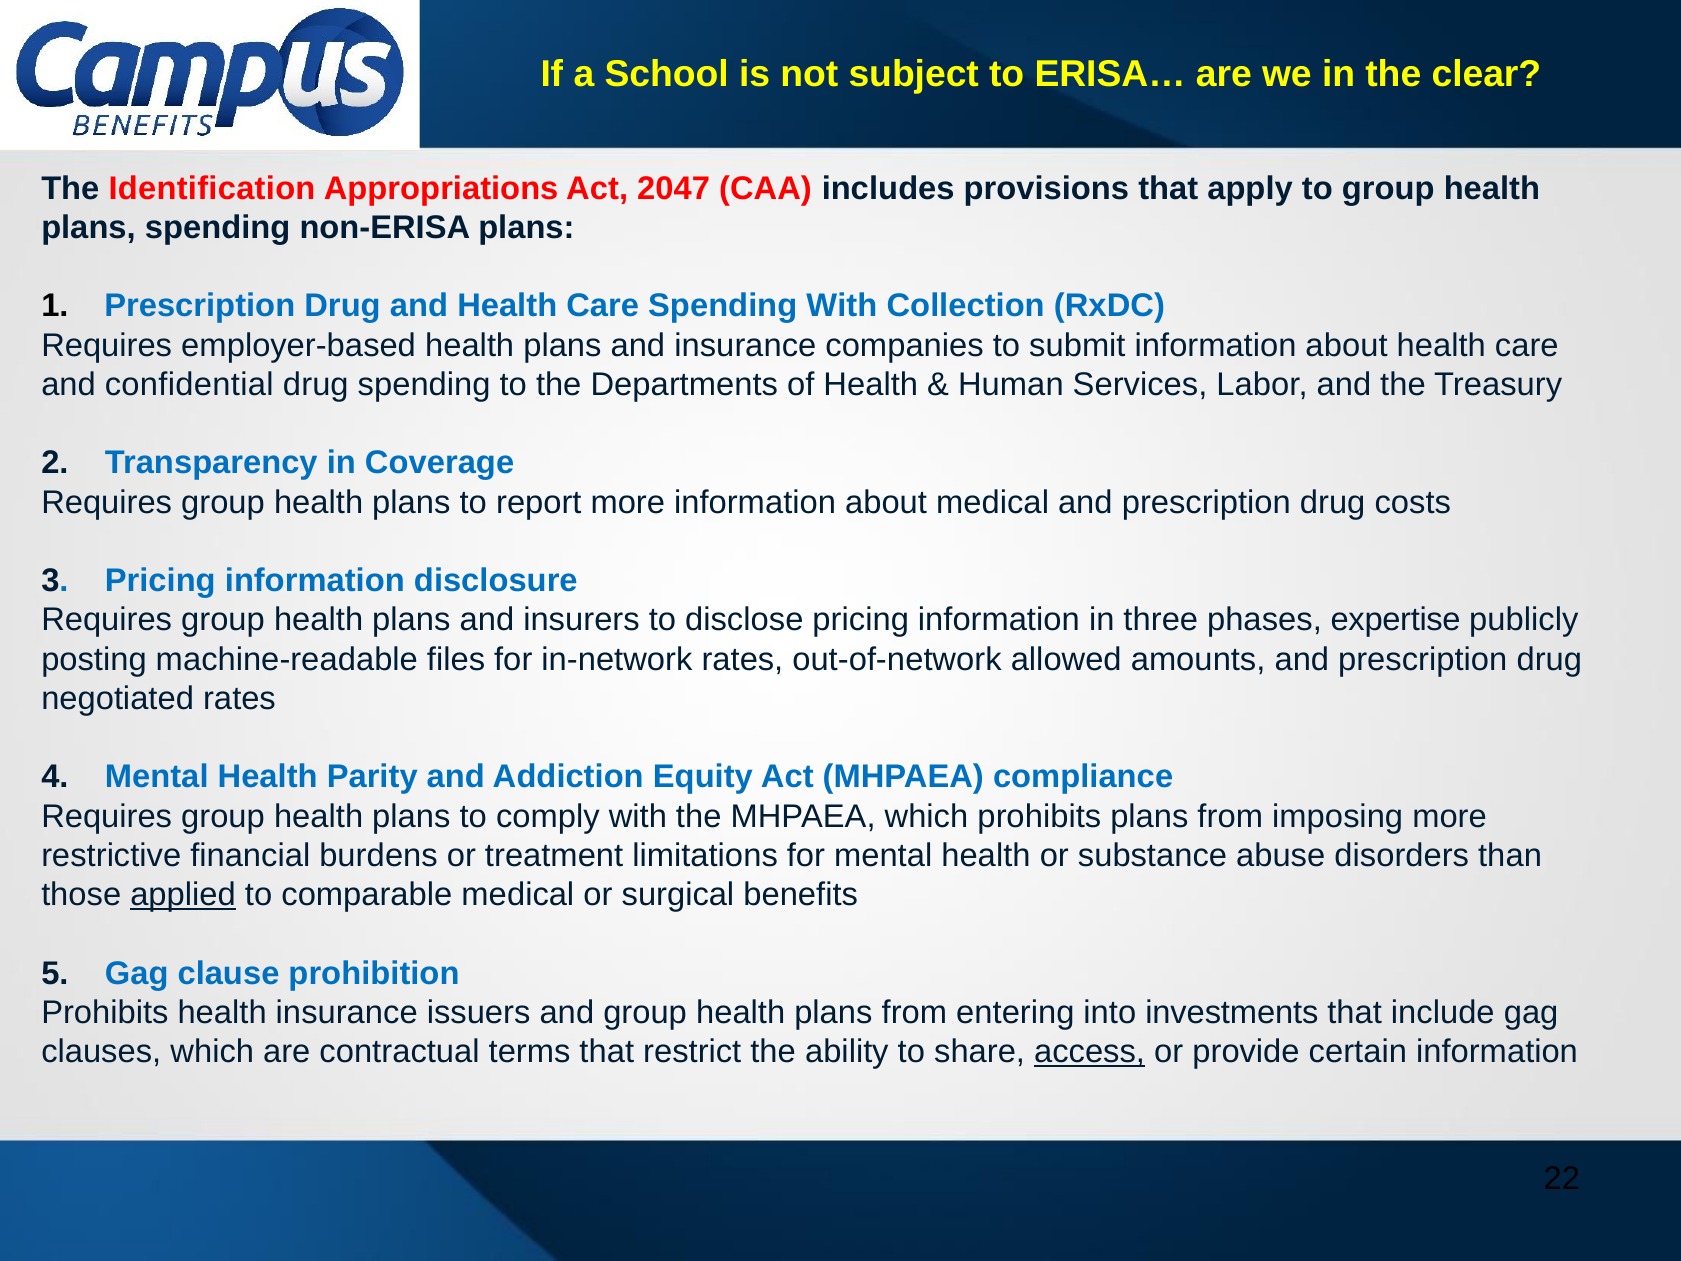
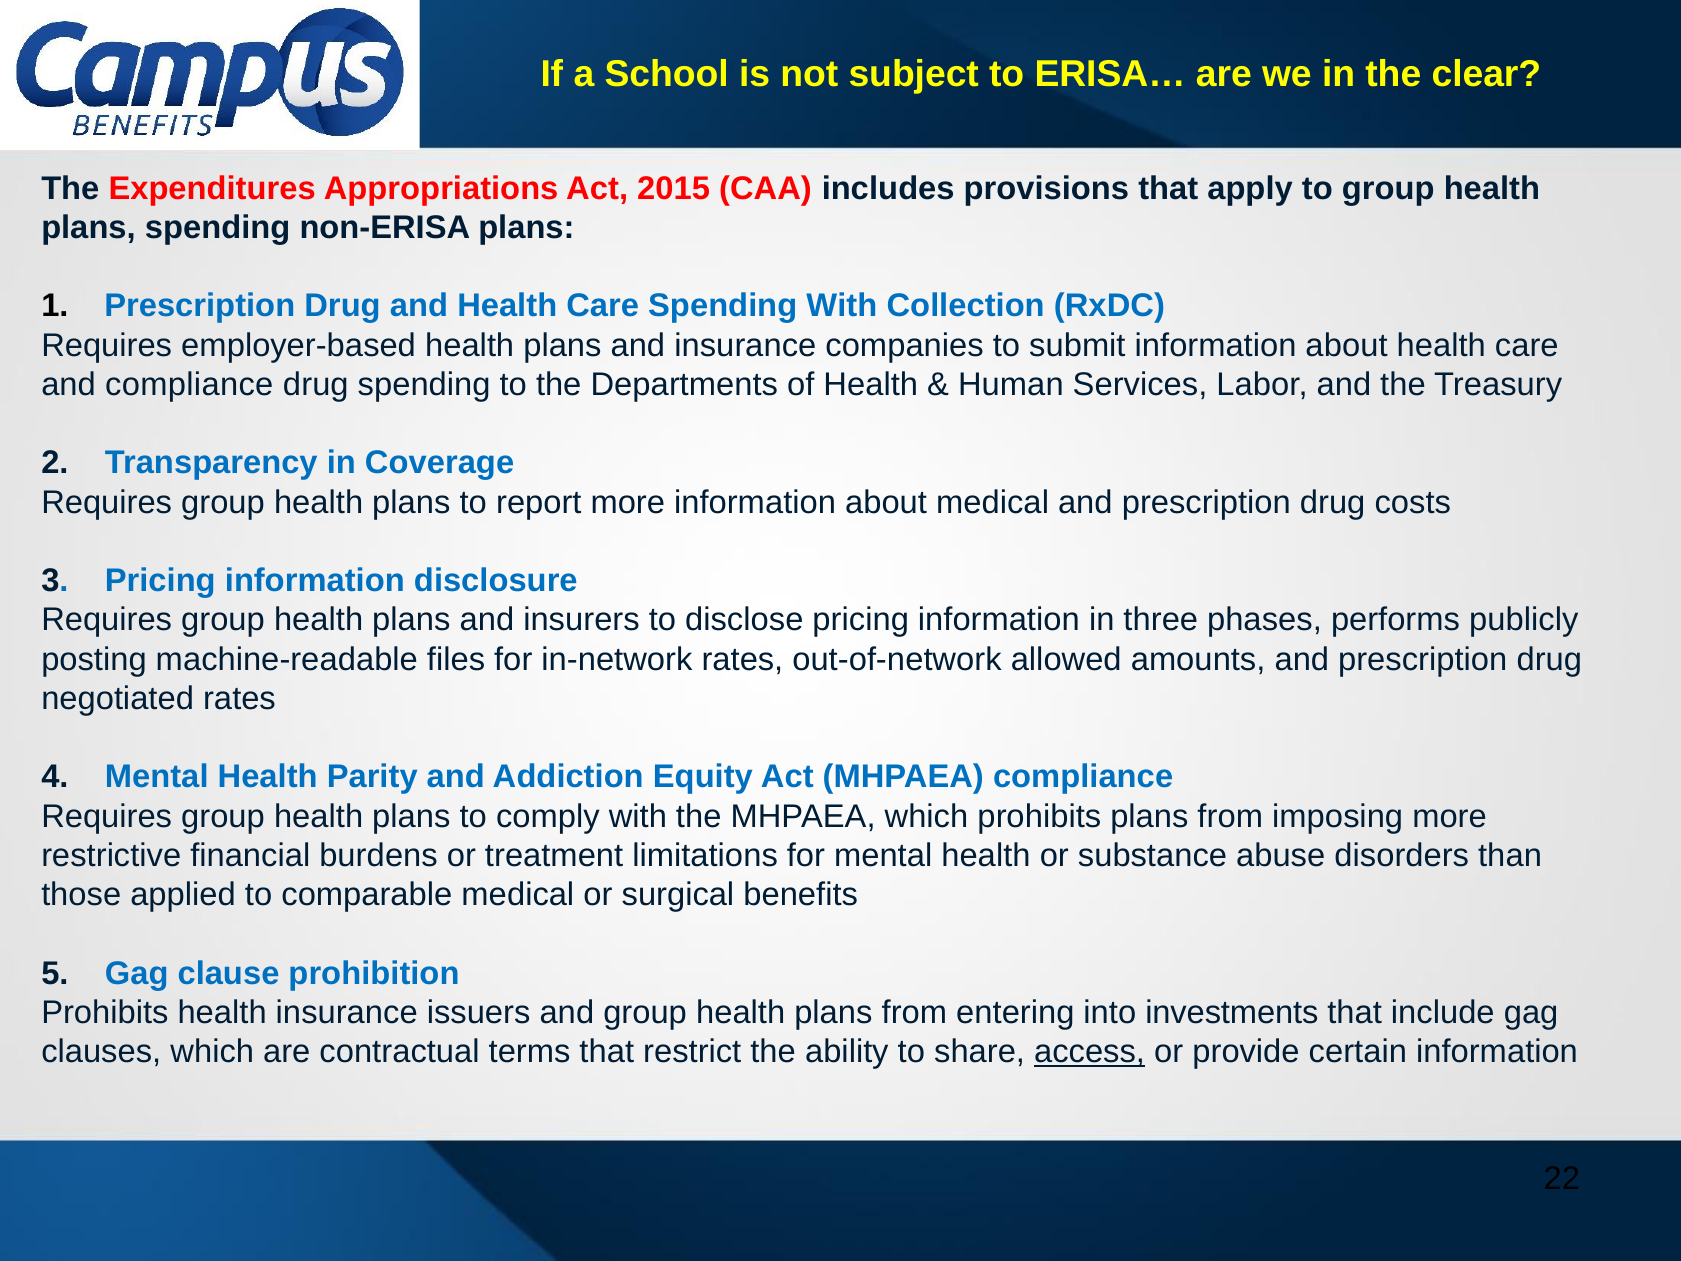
Identification: Identification -> Expenditures (212, 188)
2047: 2047 -> 2015 (674, 188)
and confidential: confidential -> compliance (189, 385)
expertise: expertise -> performs (1395, 620)
applied underline: present -> none (183, 895)
